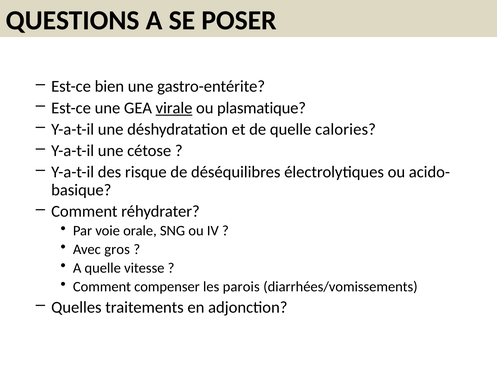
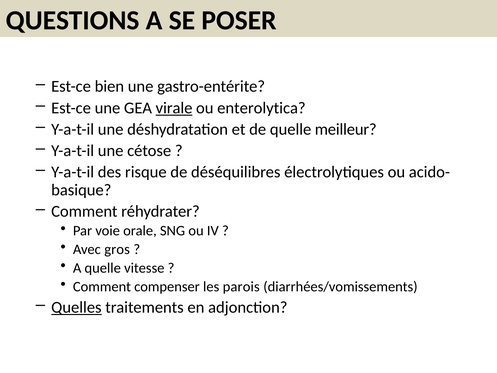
plasmatique: plasmatique -> enterolytica (261, 108)
calories: calories -> meilleur (346, 129)
Quelles underline: none -> present (76, 307)
